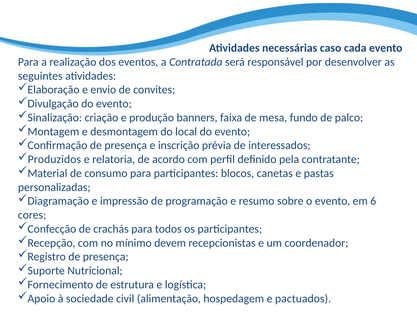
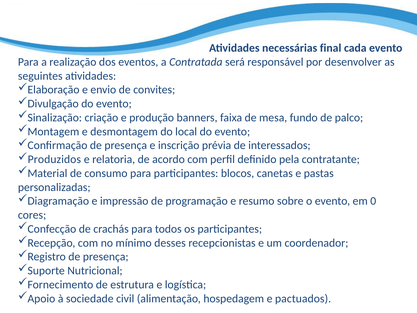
caso: caso -> final (331, 48)
6: 6 -> 0 (373, 201)
devem: devem -> desses (170, 243)
